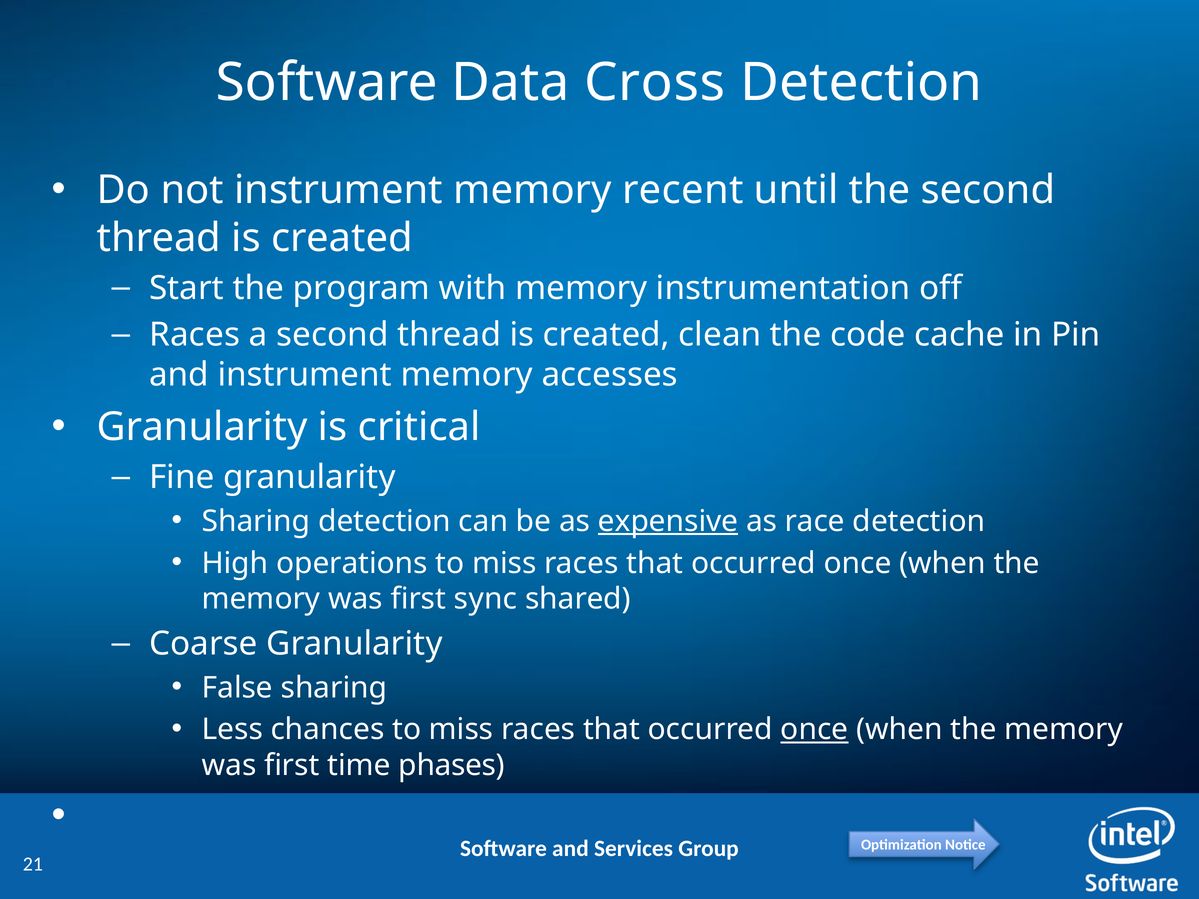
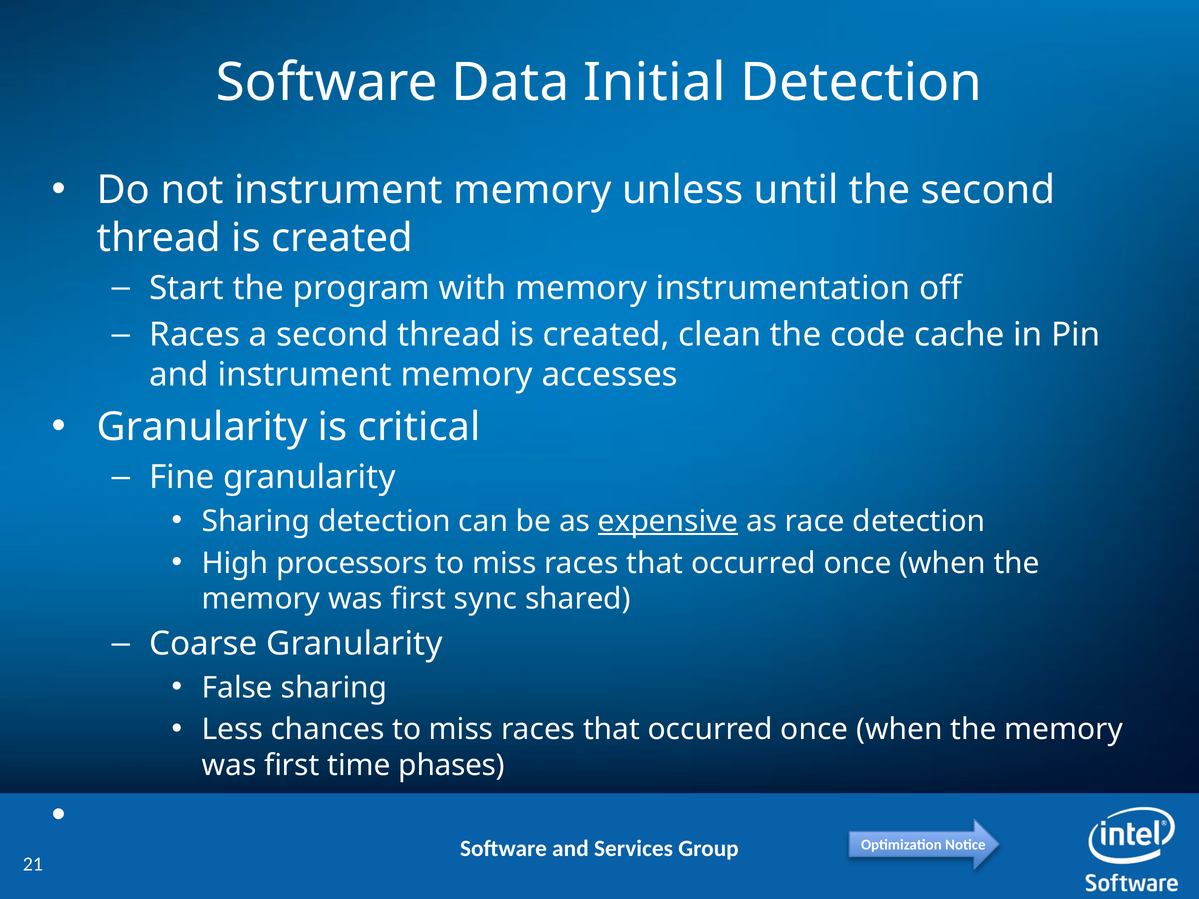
Cross: Cross -> Initial (655, 83)
recent: recent -> unless (683, 190)
operations: operations -> processors (352, 563)
once underline: present -> none (814, 730)
